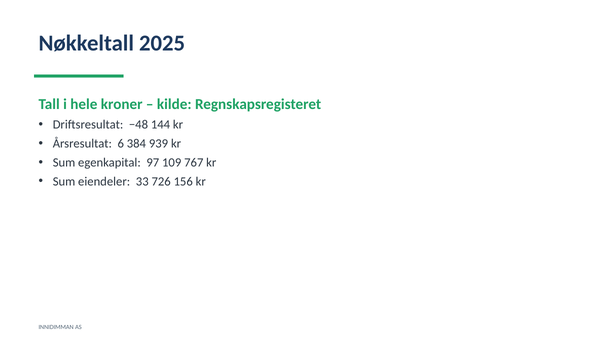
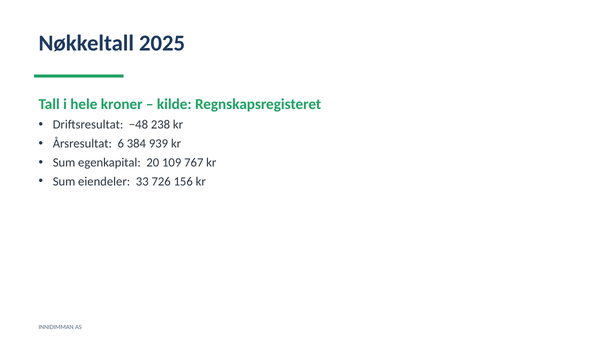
144: 144 -> 238 (160, 125)
97: 97 -> 20 (153, 163)
